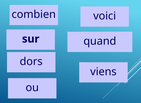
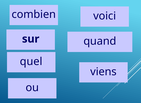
dors: dors -> quel (31, 62)
